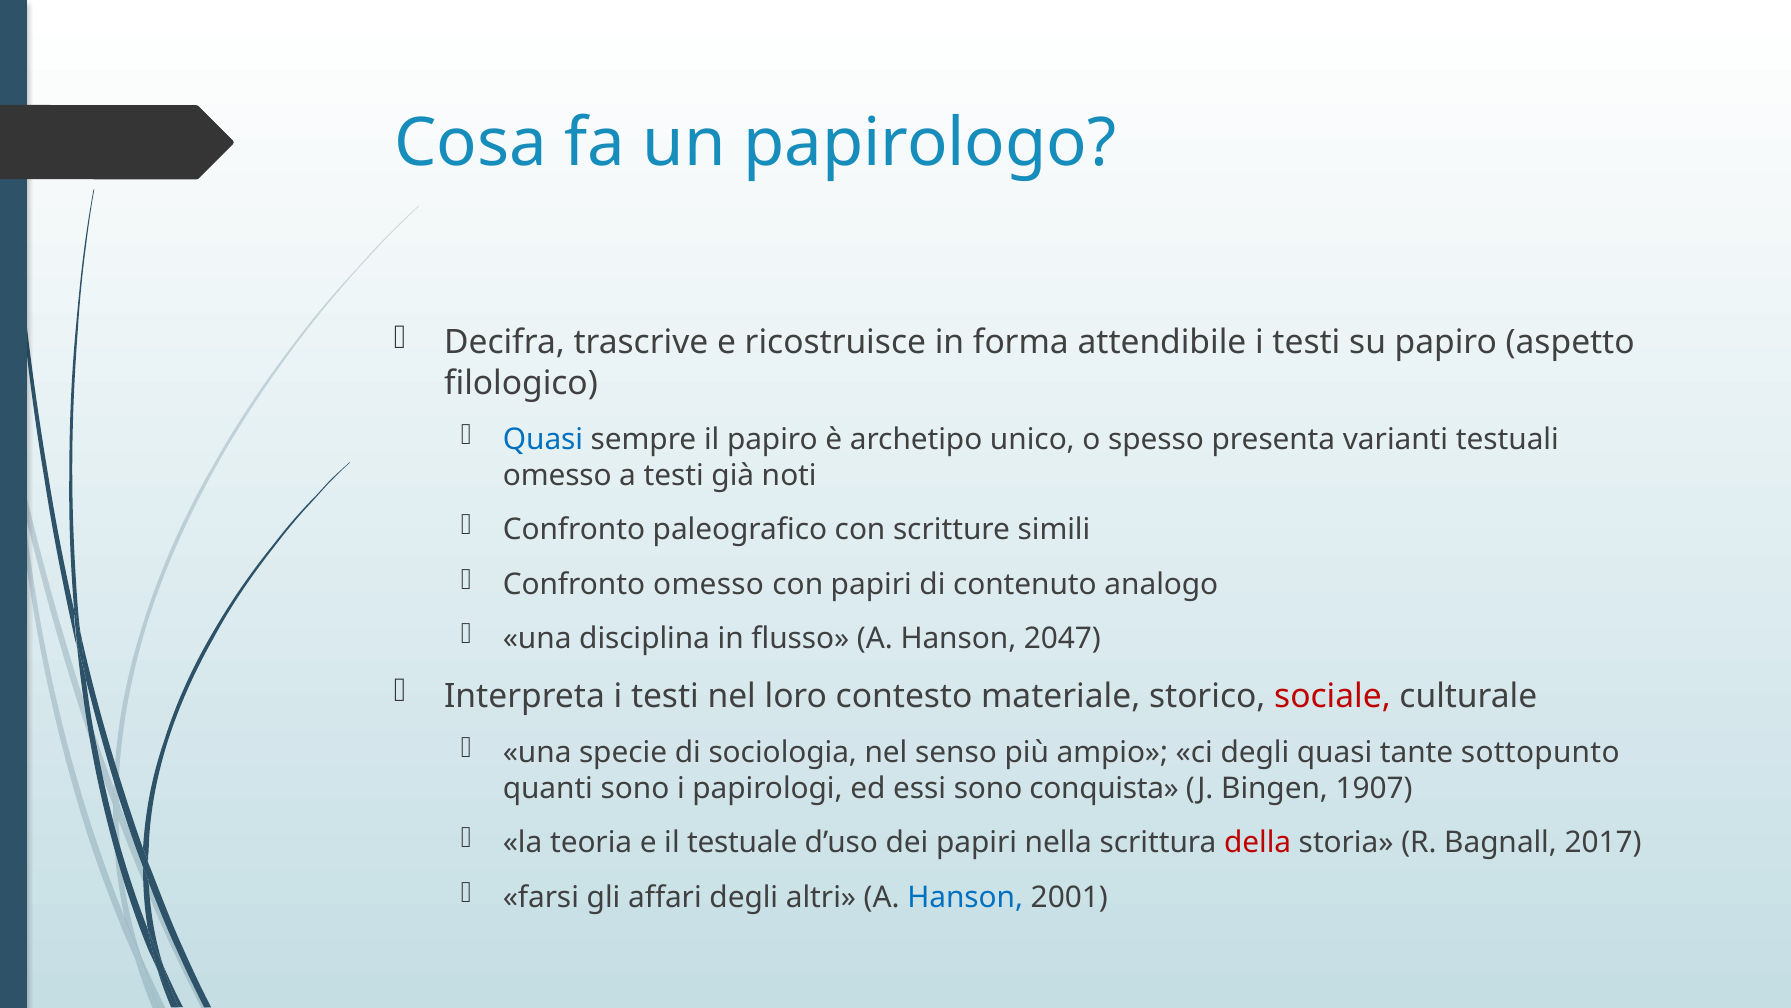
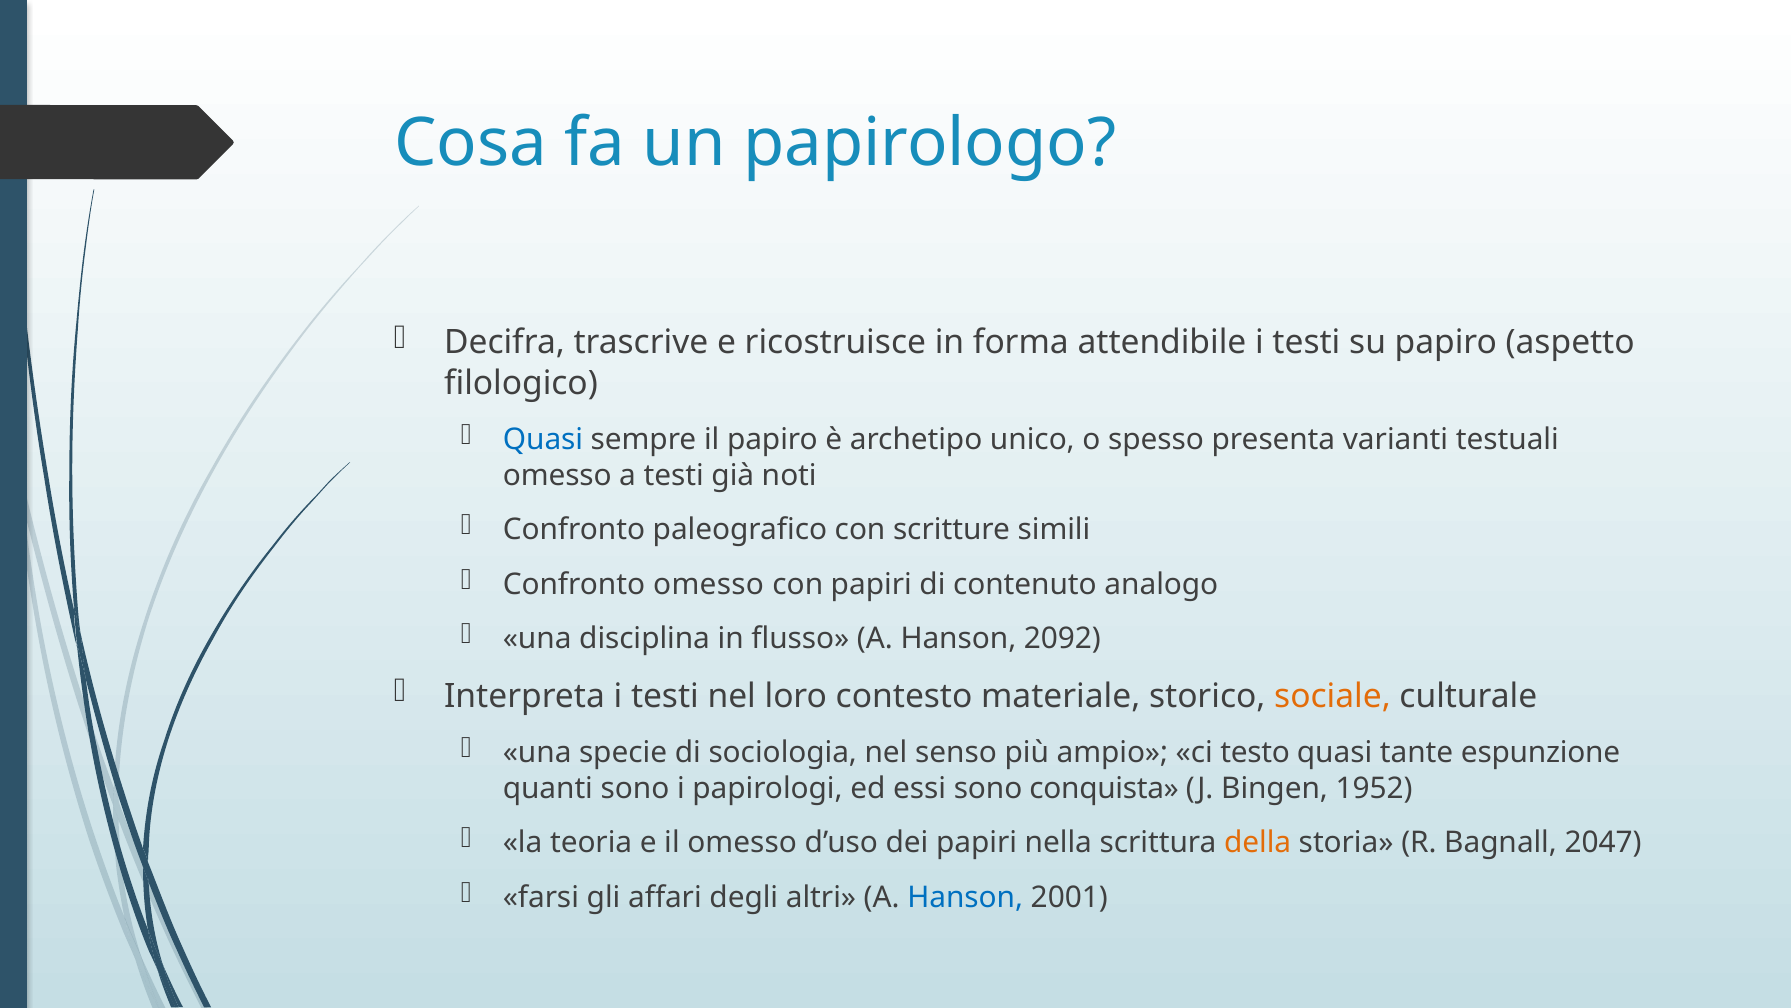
2047: 2047 -> 2092 (1062, 639)
sociale colour: red -> orange (1332, 696)
ci degli: degli -> testo (1255, 752)
sottopunto: sottopunto -> espunzione (1541, 752)
1907: 1907 -> 1952 (1374, 788)
il testuale: testuale -> omesso (742, 842)
della colour: red -> orange (1258, 842)
2017: 2017 -> 2047 (1603, 842)
